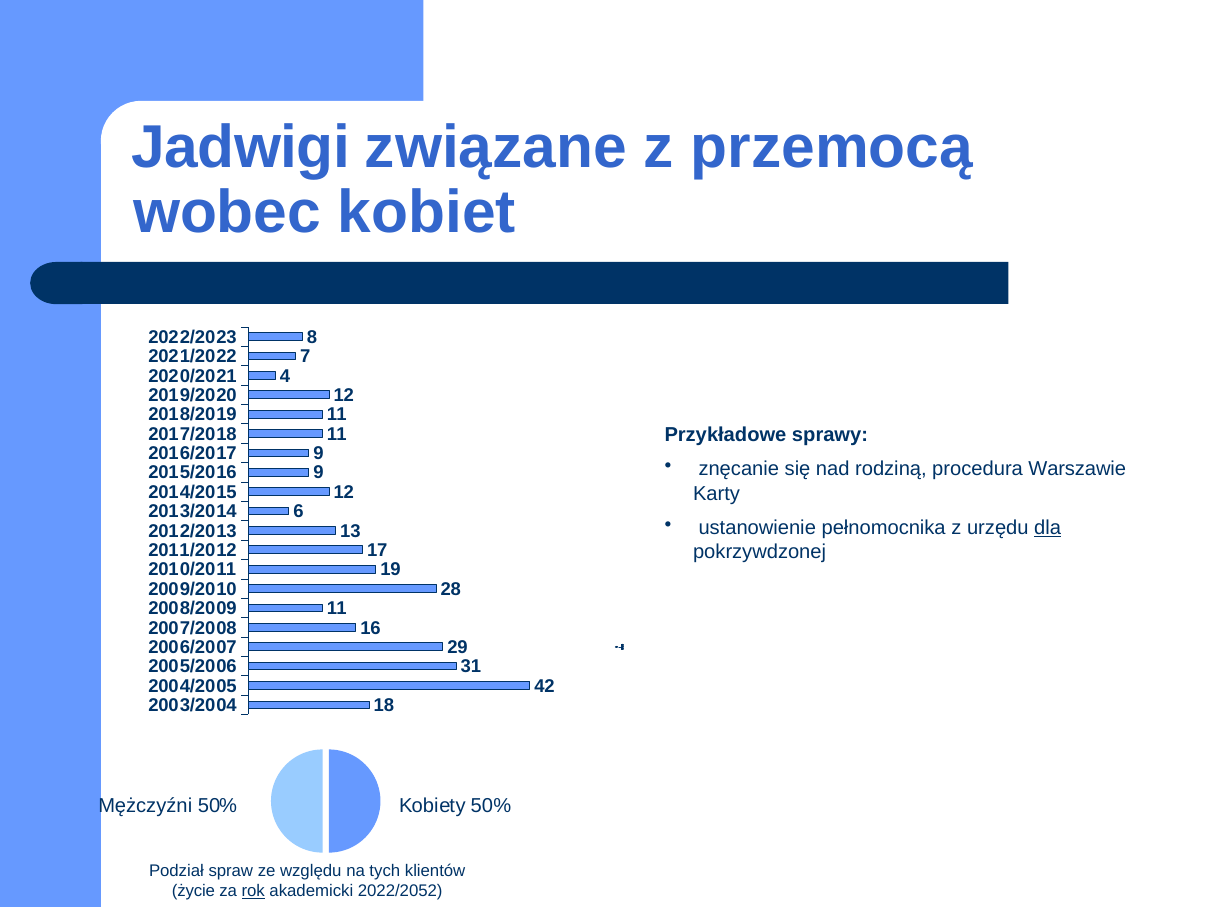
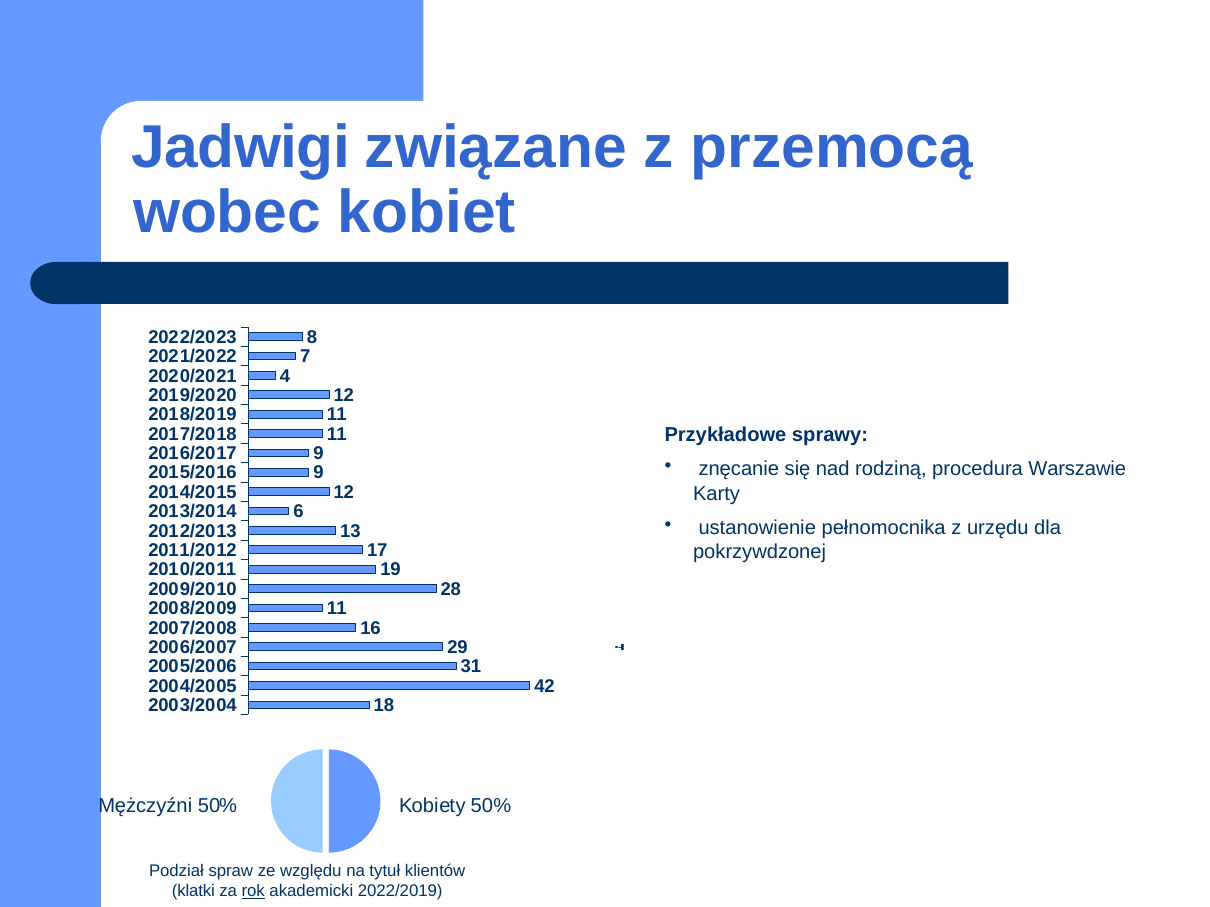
dla underline: present -> none (1048, 528)
tych: tych -> tytuł (385, 871)
życie: życie -> klatki (193, 891)
2022/2052: 2022/2052 -> 2022/2019 (400, 891)
